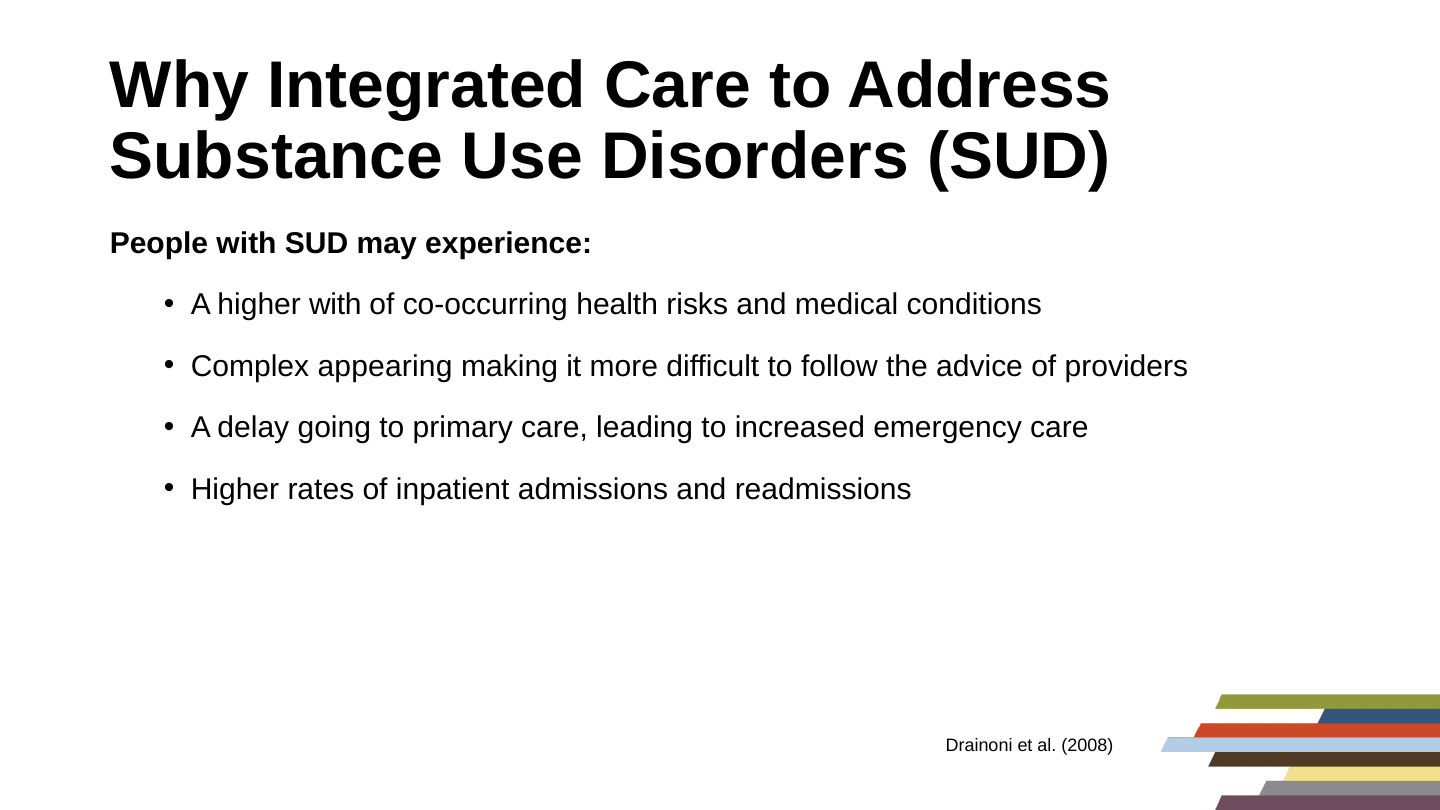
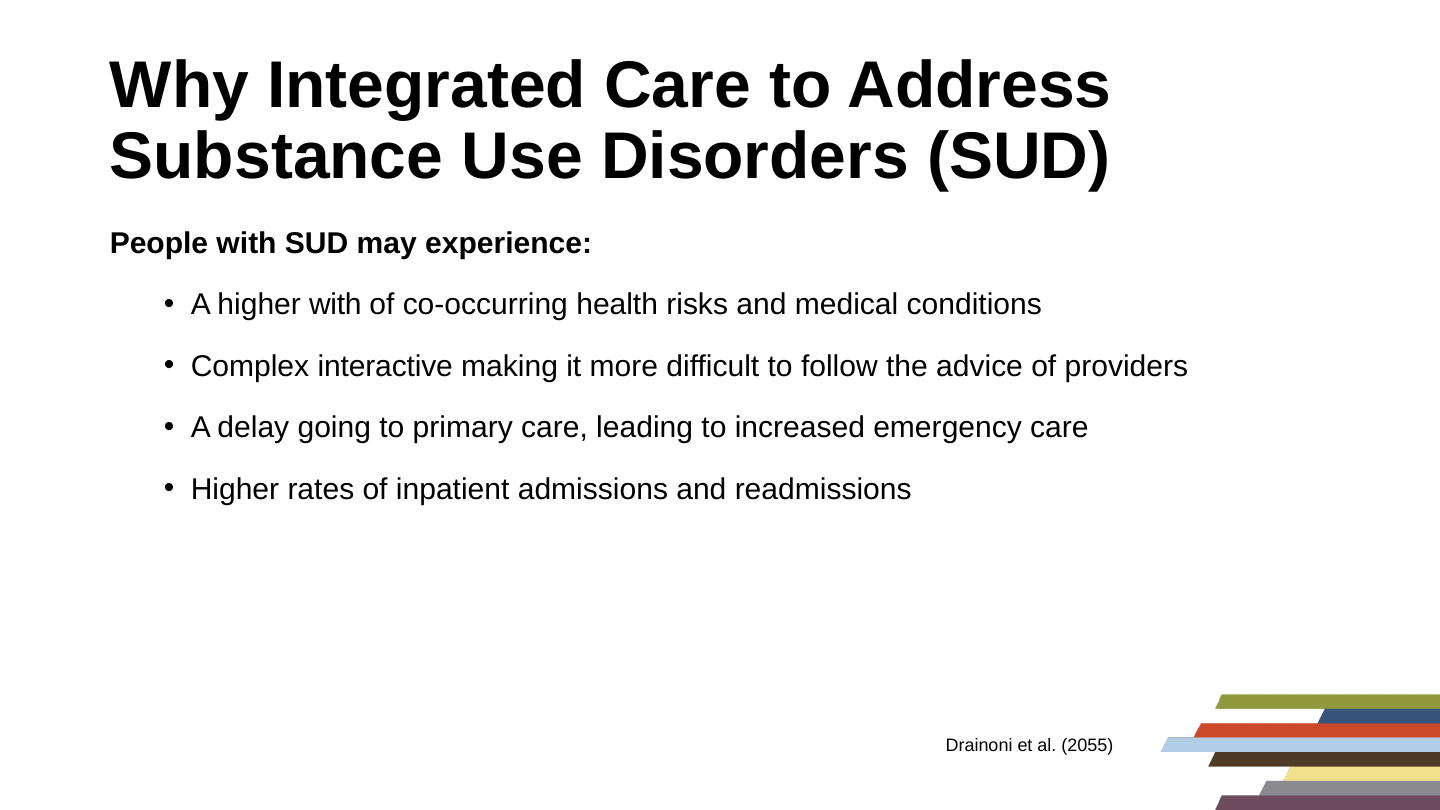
appearing: appearing -> interactive (385, 366)
2008: 2008 -> 2055 (1087, 745)
